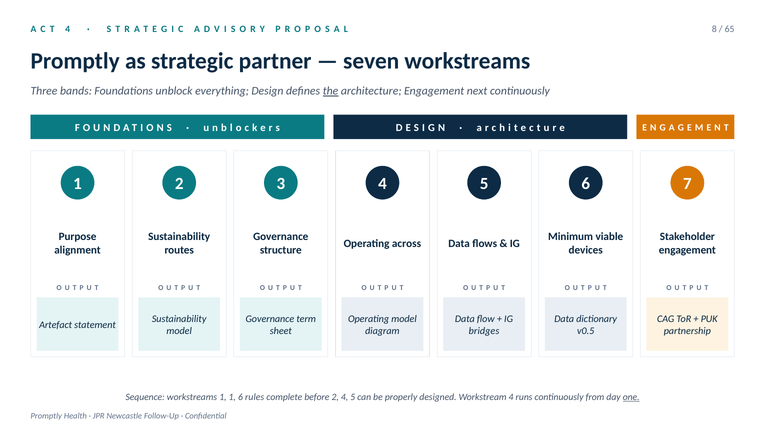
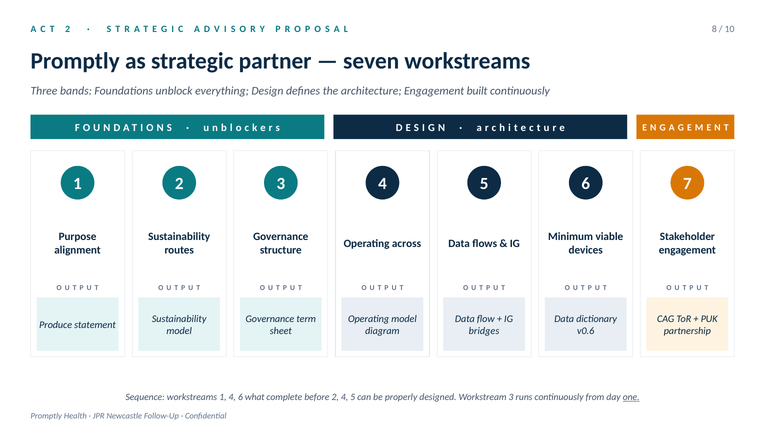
4: 4 -> 2 (68, 29)
65: 65 -> 10 (730, 29)
the underline: present -> none (331, 91)
next: next -> built (477, 91)
Artefact: Artefact -> Produce (56, 325)
v0.5: v0.5 -> v0.6 (586, 331)
1 1: 1 -> 4 (232, 397)
rules: rules -> what (255, 397)
Workstream 4: 4 -> 3 (511, 397)
